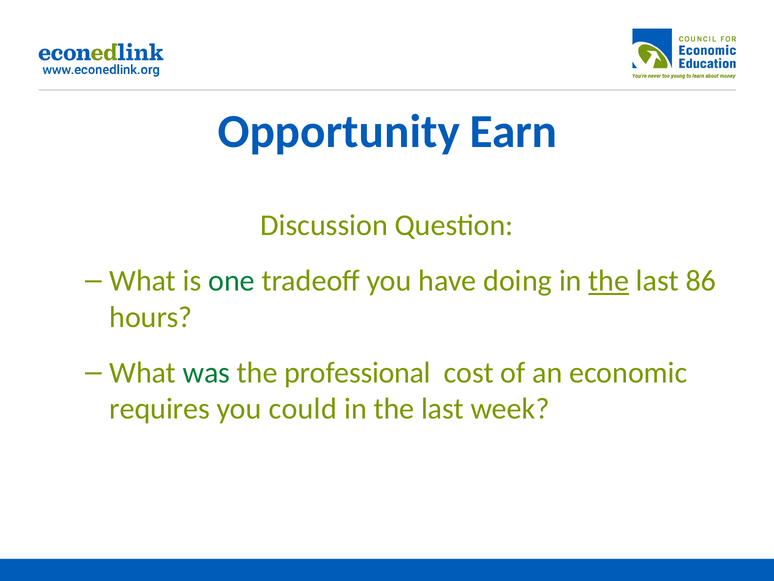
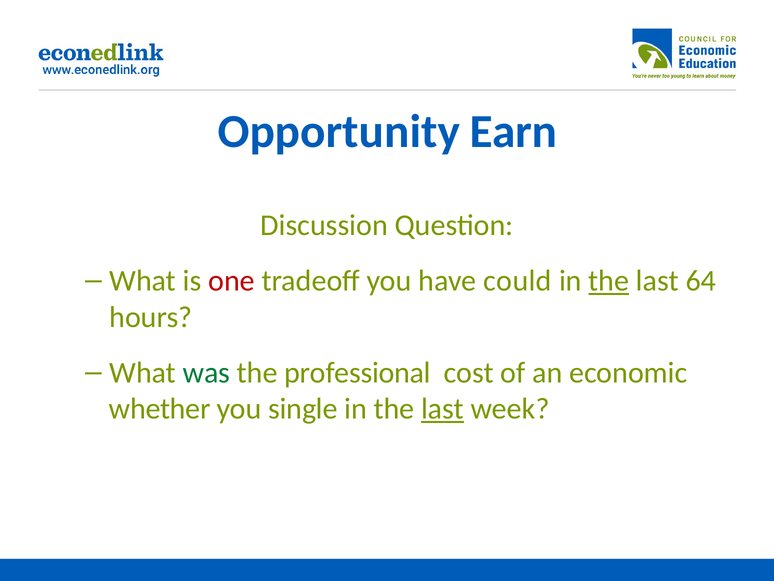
one colour: green -> red (232, 281)
doing: doing -> could (517, 281)
86: 86 -> 64 (701, 281)
requires: requires -> whether (160, 409)
could: could -> single (303, 409)
last underline: none -> present (443, 409)
